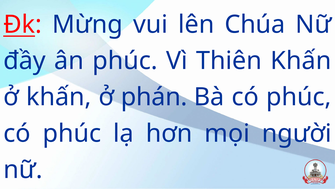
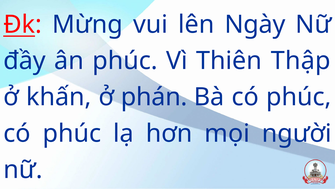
Chúa: Chúa -> Ngày (255, 25)
Thiên Khấn: Khấn -> Thập (301, 61)
